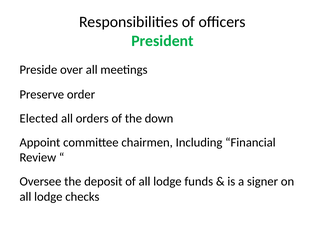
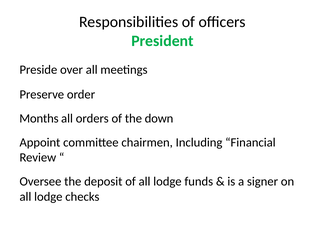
Elected: Elected -> Months (39, 118)
